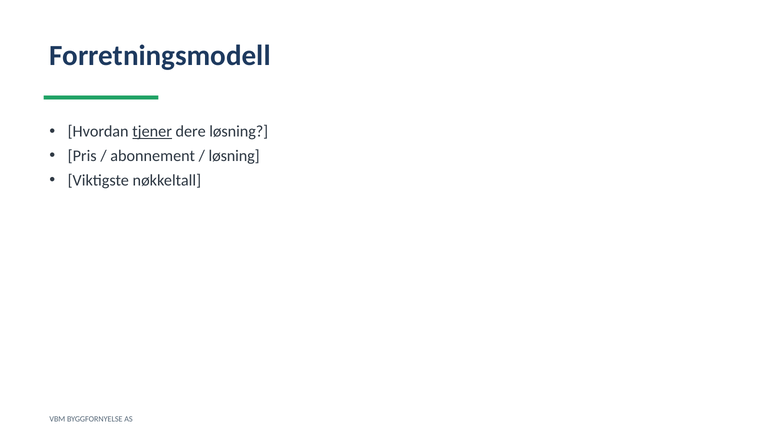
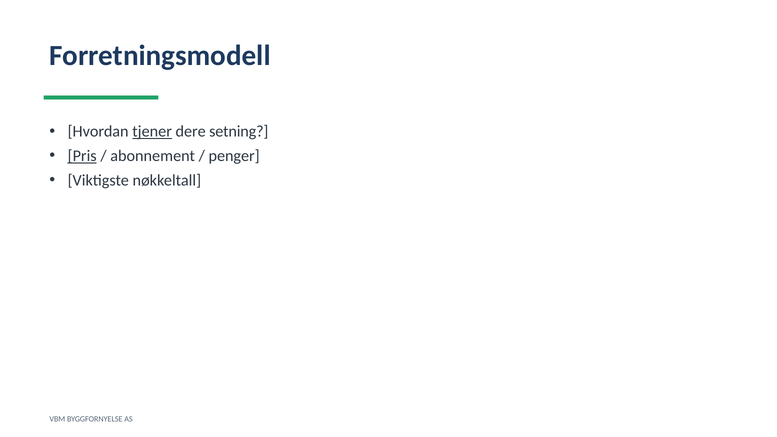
dere løsning: løsning -> setning (239, 132)
Pris underline: none -> present (82, 156)
løsning: løsning -> penger (234, 156)
